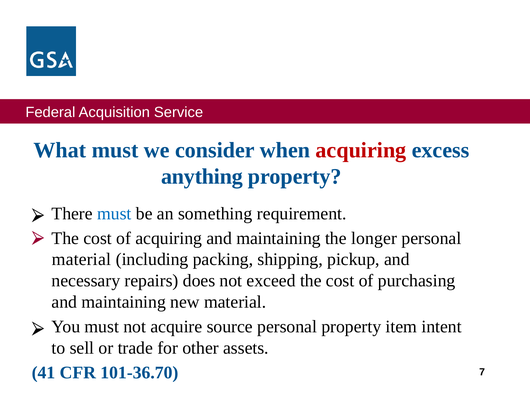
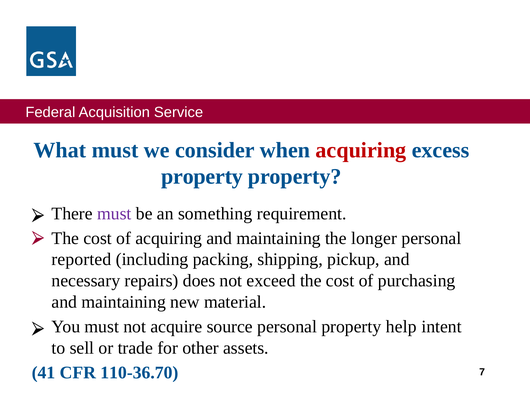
anything: anything -> property (202, 176)
must colour: blue -> purple (114, 213)
material: material -> reported (81, 259)
item: item -> help (401, 326)
101-36.70: 101-36.70 -> 110-36.70 (139, 372)
